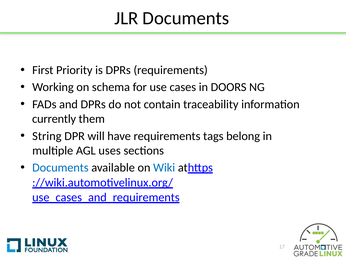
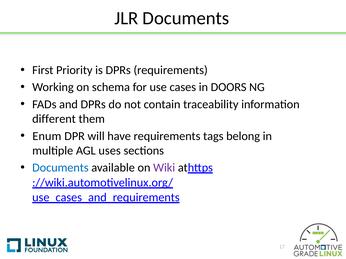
currently: currently -> different (54, 119)
String: String -> Enum (47, 136)
Wiki colour: blue -> purple (164, 168)
